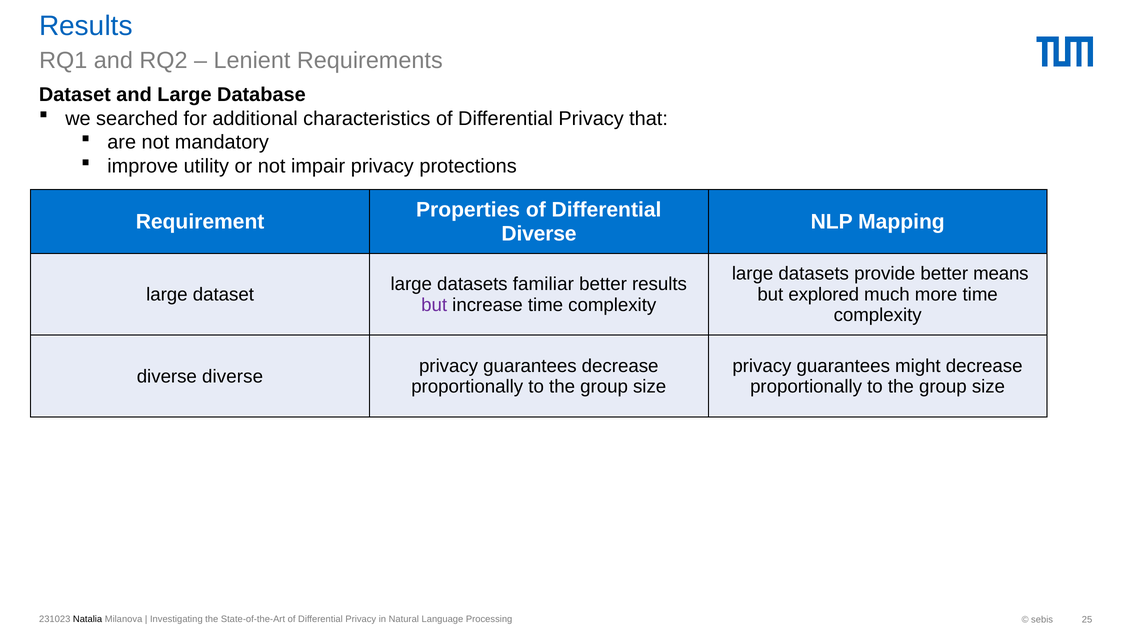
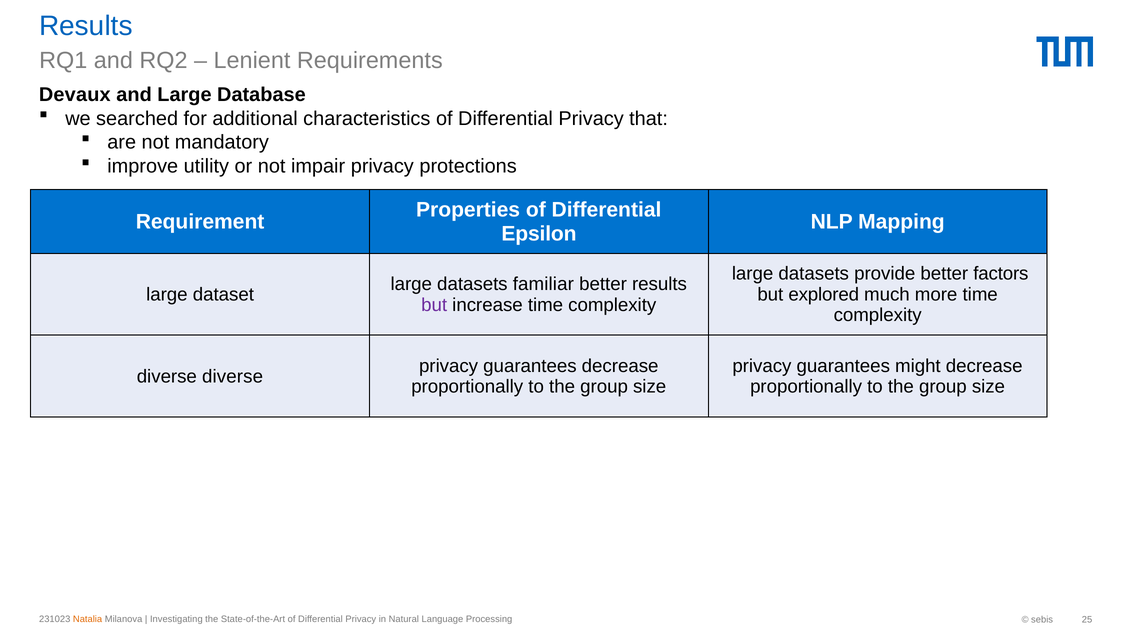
Dataset: Dataset -> Devaux (75, 95)
Diverse: Diverse -> Epsilon (539, 233)
means: means -> factors (1001, 274)
Natalia colour: black -> orange (88, 619)
